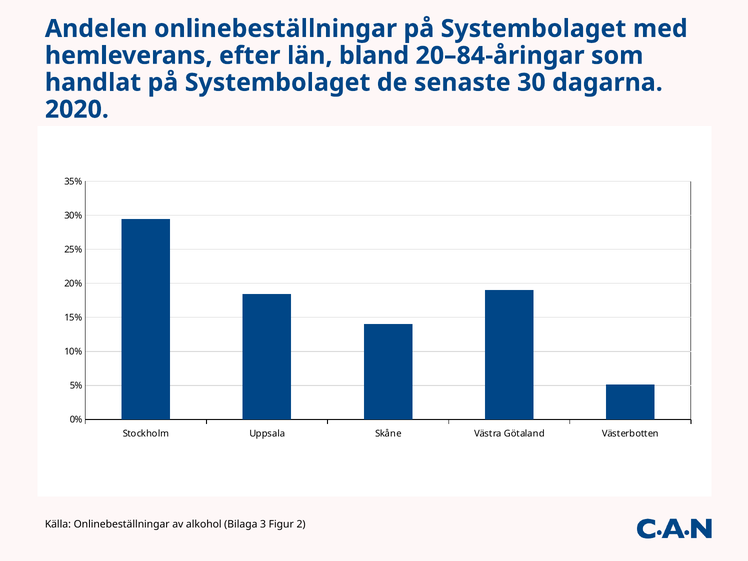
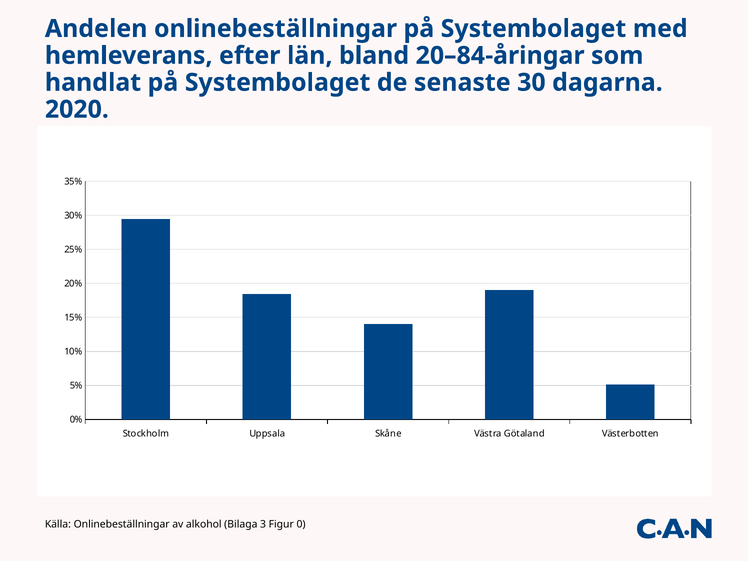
2: 2 -> 0 (301, 525)
